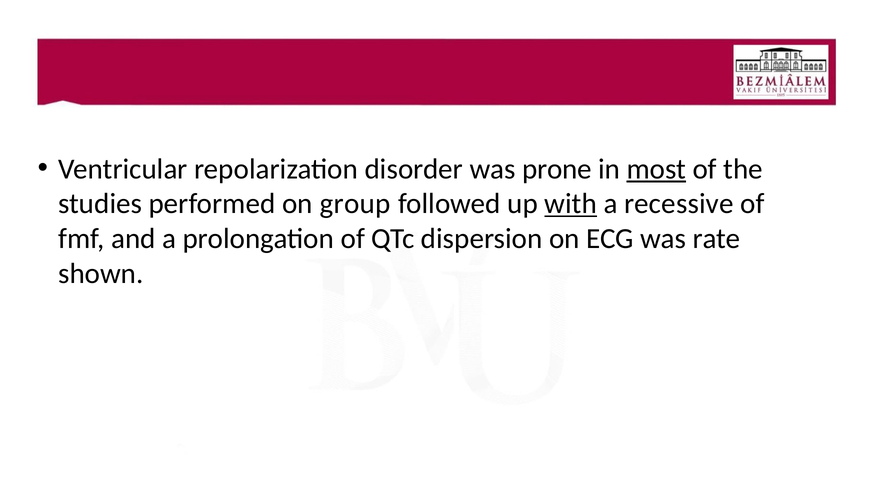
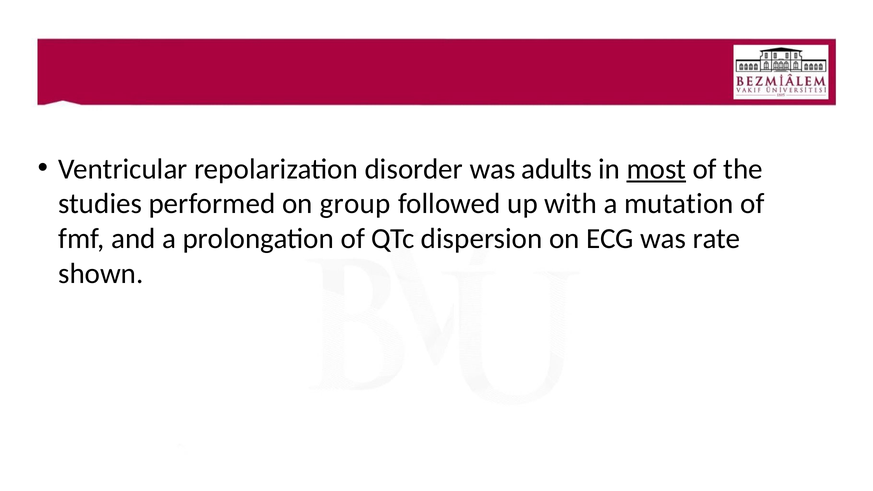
prone: prone -> adults (557, 169)
with underline: present -> none (571, 204)
recessive: recessive -> mutation (679, 204)
